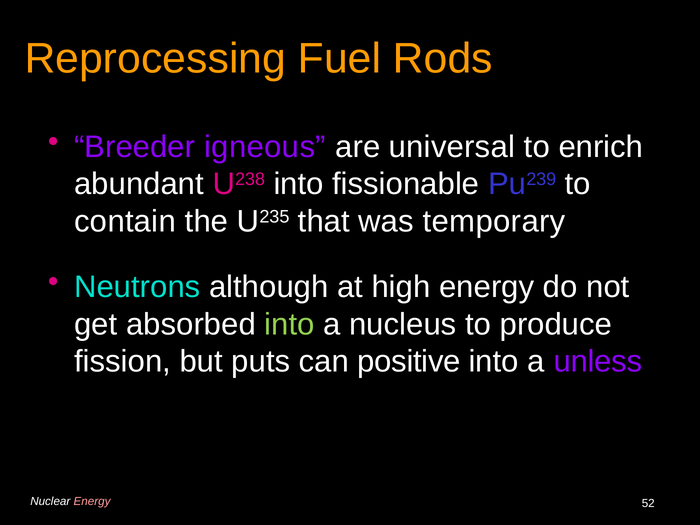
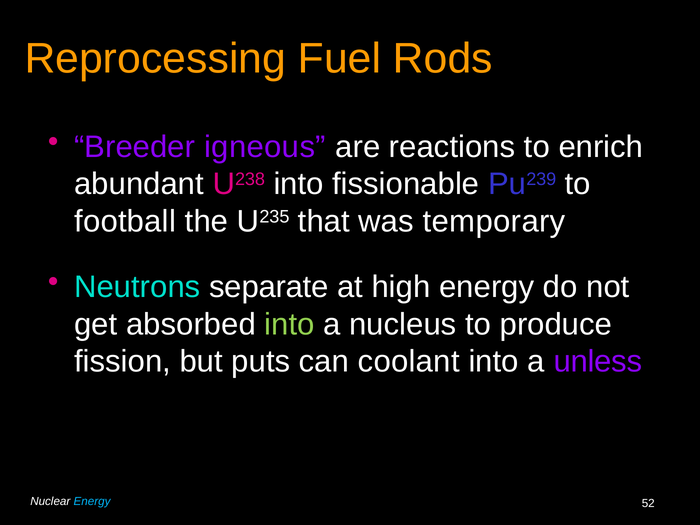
universal: universal -> reactions (452, 147)
contain: contain -> football (125, 222)
although: although -> separate (269, 287)
positive: positive -> coolant (409, 362)
Energy colour: pink -> light blue (92, 501)
